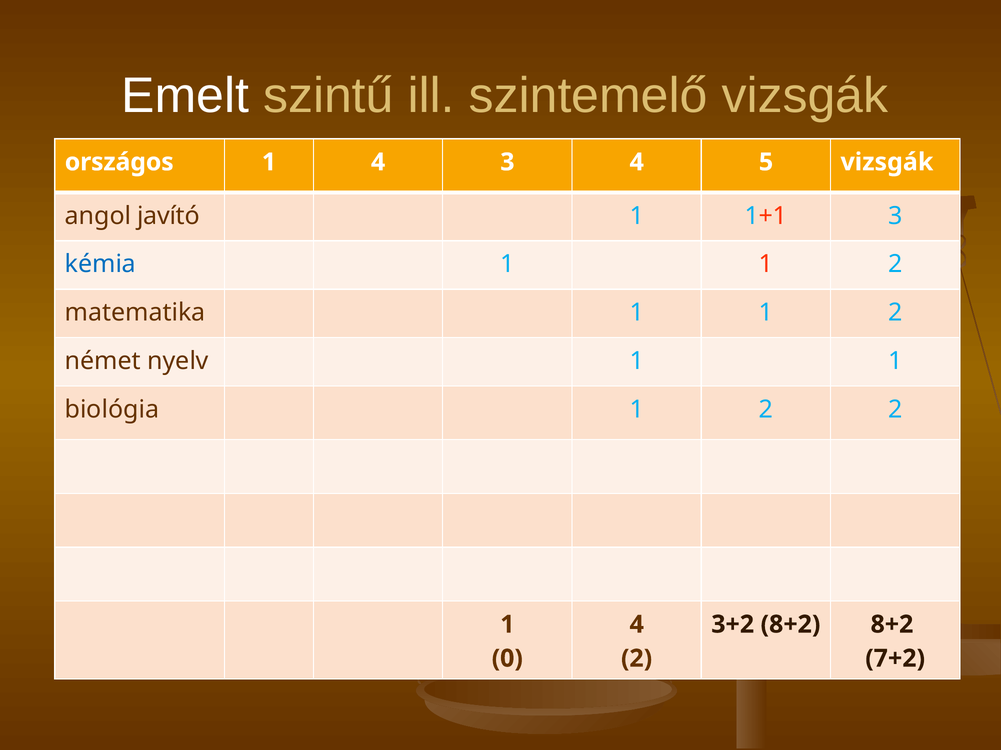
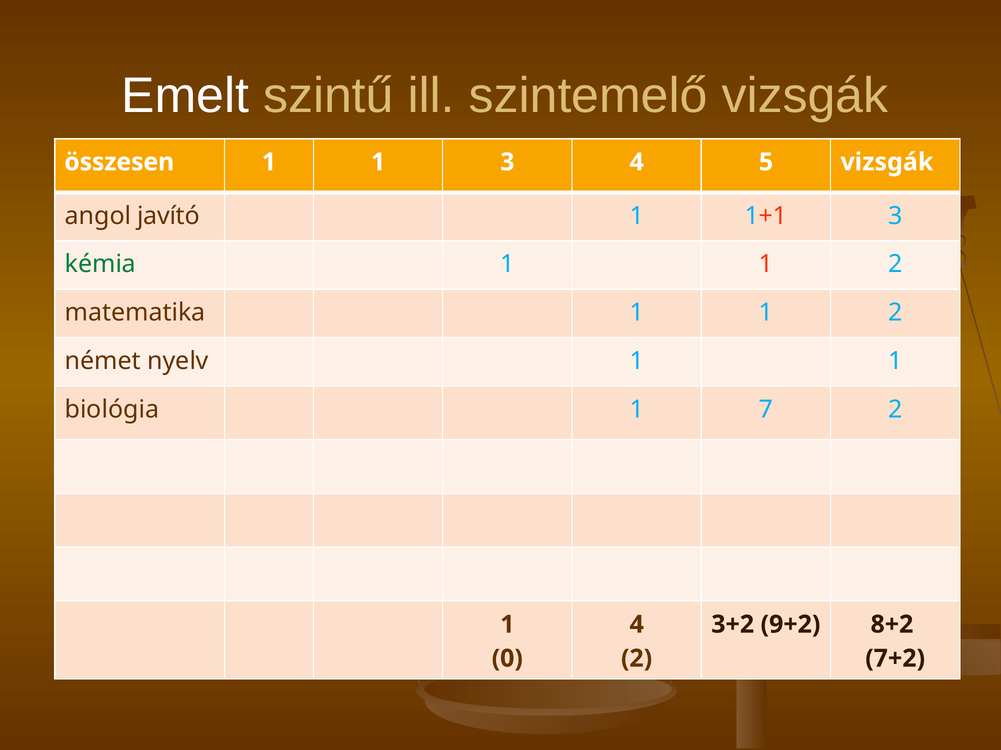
országos: országos -> összesen (119, 162)
4: 4 -> 1 (378, 162)
kémia colour: blue -> green (100, 264)
biológia 1 2: 2 -> 7 (766, 410)
3+2 8+2: 8+2 -> 9+2 (790, 625)
